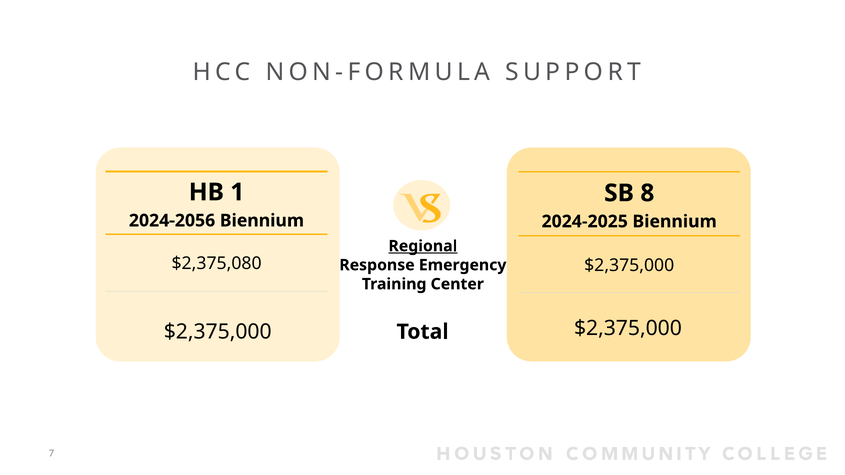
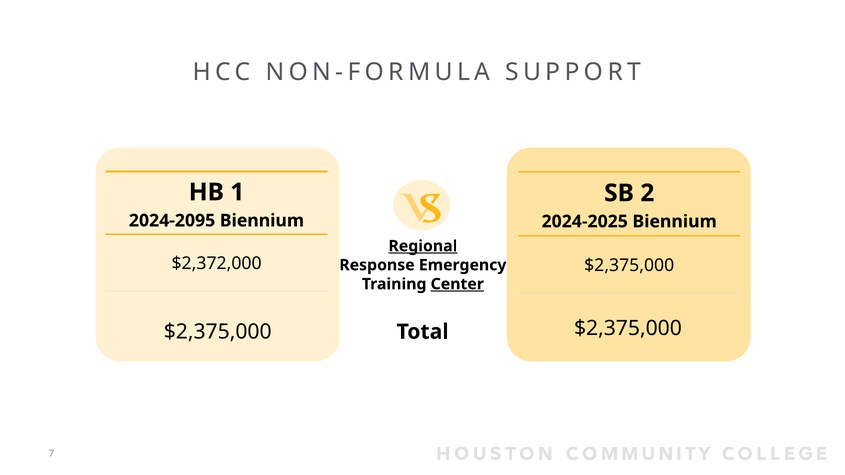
8: 8 -> 2 (647, 193)
2024-2056: 2024-2056 -> 2024-2095 (172, 221)
$2,375,080: $2,375,080 -> $2,372,000 (217, 264)
Center underline: none -> present (457, 284)
